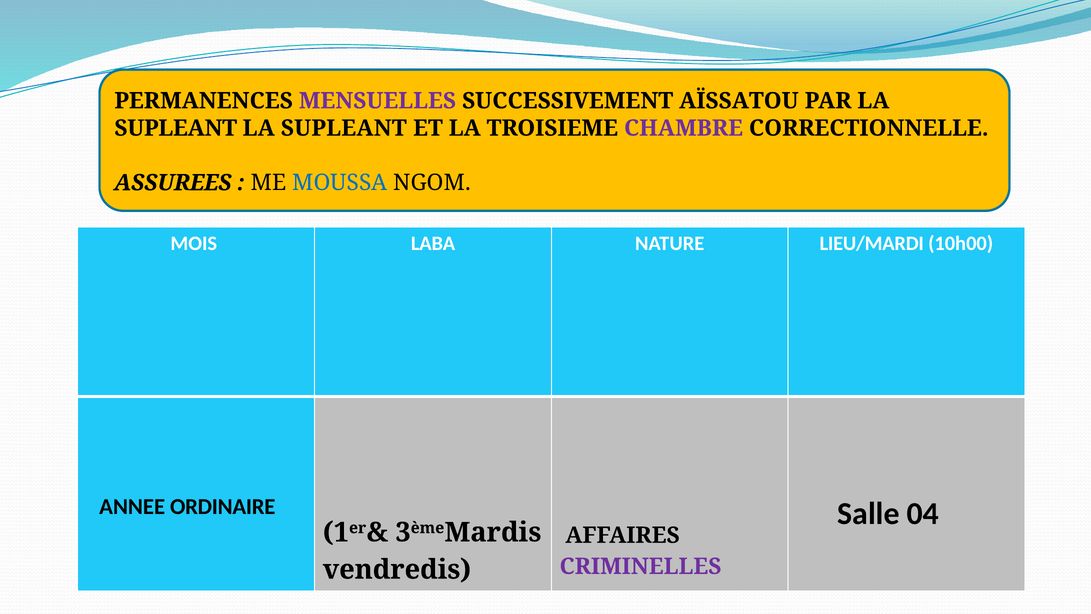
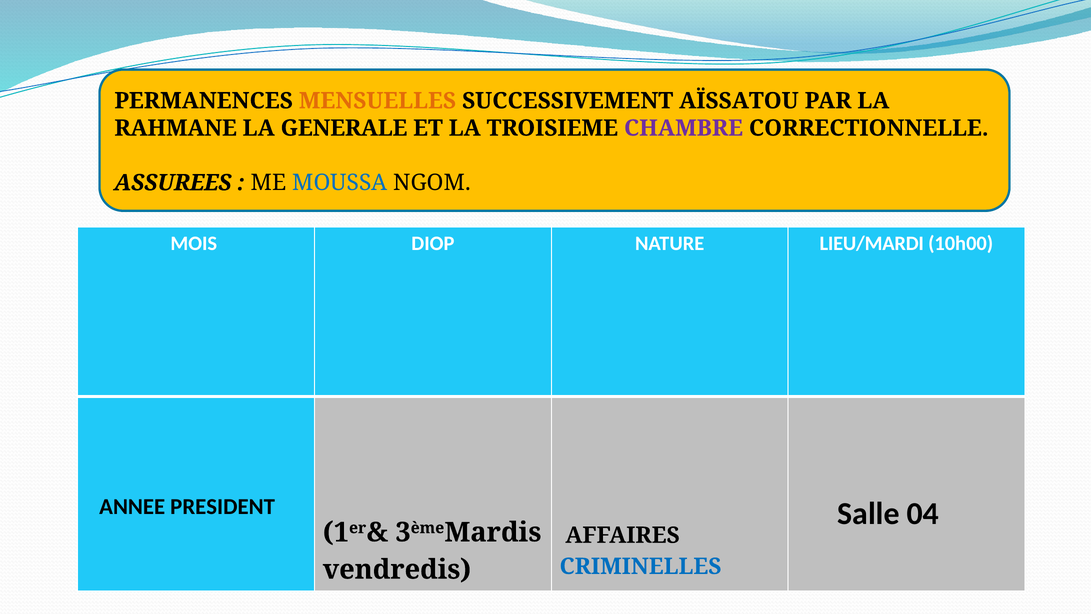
MENSUELLES colour: purple -> orange (377, 101)
SUPLEANT: SUPLEANT -> RAHMANE (176, 128)
SUPLEANT: SUPLEANT -> GENERALE (344, 128)
LABA: LABA -> DIOP (433, 244)
ORDINAIRE: ORDINAIRE -> PRESIDENT (223, 506)
CRIMINELLES colour: purple -> blue (640, 566)
